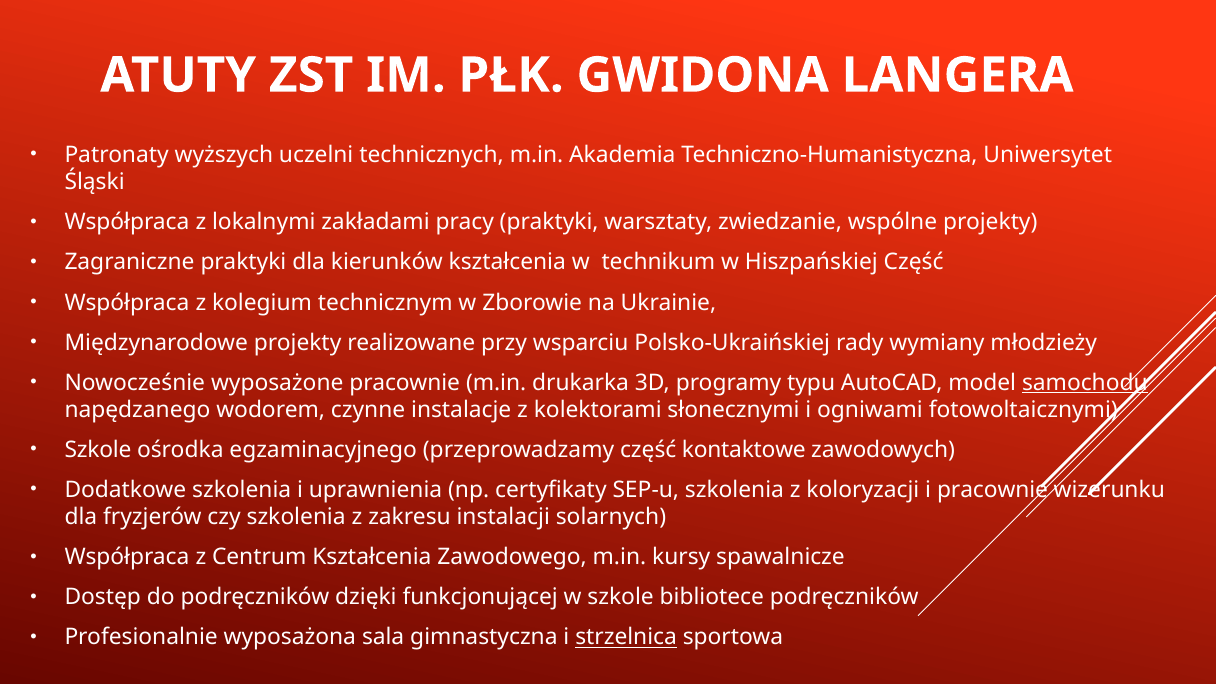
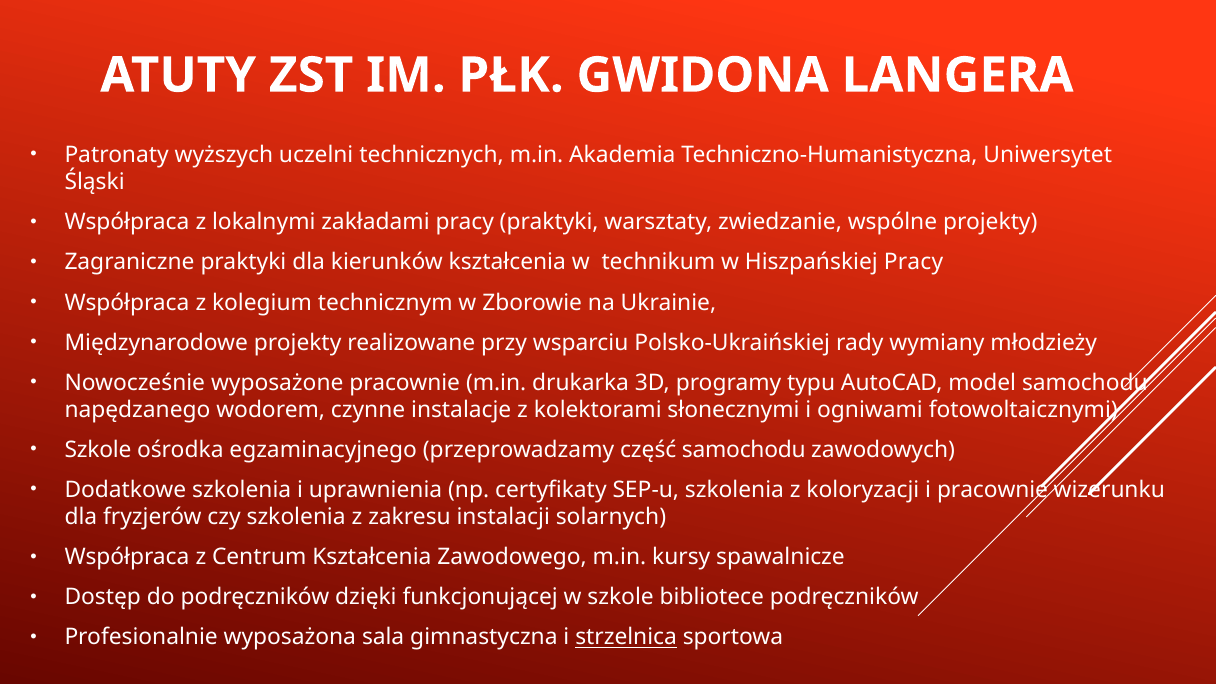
Hiszpańskiej Część: Część -> Pracy (913, 262)
samochodu underline: present -> none (1085, 383)
część kontaktowe: kontaktowe -> samochodu (744, 450)
